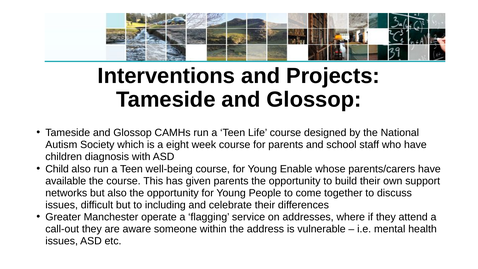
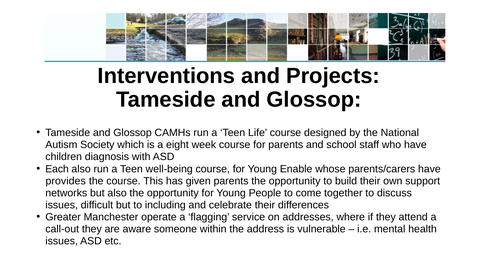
Child: Child -> Each (57, 169)
available: available -> provides (66, 181)
